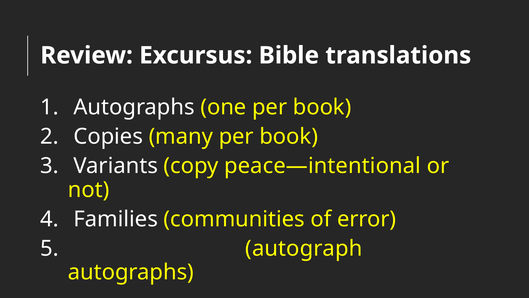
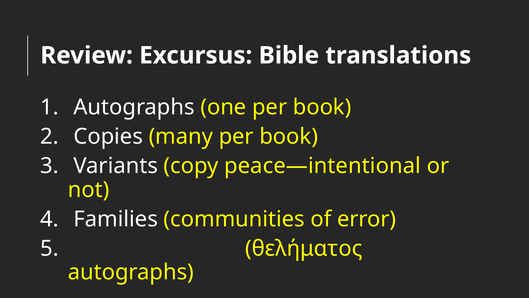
autograph: autograph -> θελήματος (304, 248)
